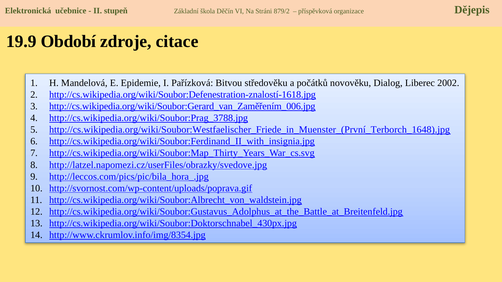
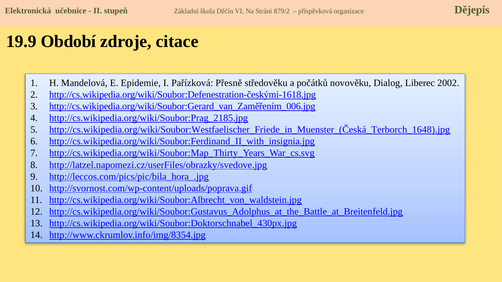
Bitvou: Bitvou -> Přesně (229, 83)
http://cs.wikipedia.org/wiki/Soubor:Defenestration-znalostí-1618.jpg: http://cs.wikipedia.org/wiki/Soubor:Defenestration-znalostí-1618.jpg -> http://cs.wikipedia.org/wiki/Soubor:Defenestration-českými-1618.jpg (182, 95)
http://cs.wikipedia.org/wiki/Soubor:Prag_3788.jpg: http://cs.wikipedia.org/wiki/Soubor:Prag_3788.jpg -> http://cs.wikipedia.org/wiki/Soubor:Prag_2185.jpg (149, 118)
http://cs.wikipedia.org/wiki/Soubor:Westfaelischer_Friede_in_Muenster_(První_Terborch_1648).jpg: http://cs.wikipedia.org/wiki/Soubor:Westfaelischer_Friede_in_Muenster_(První_Terborch_1648).jpg -> http://cs.wikipedia.org/wiki/Soubor:Westfaelischer_Friede_in_Muenster_(Česká_Terborch_1648).jpg (250, 130)
